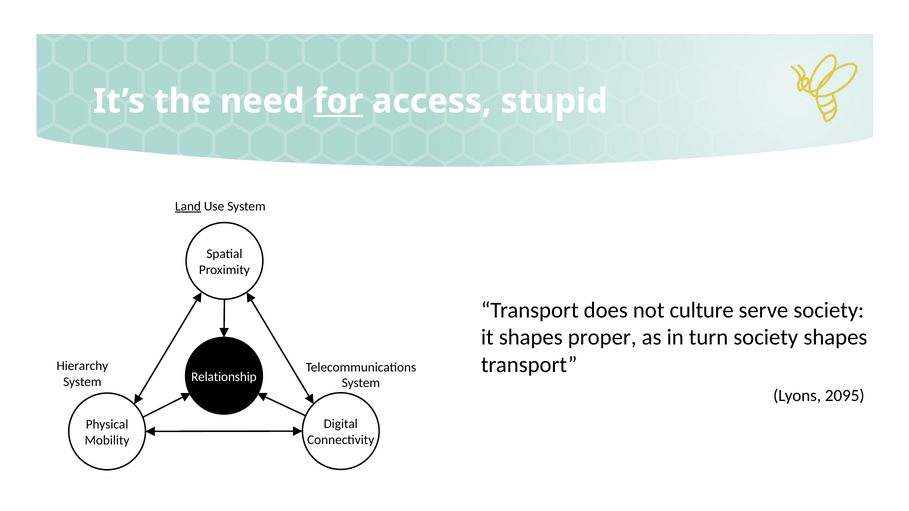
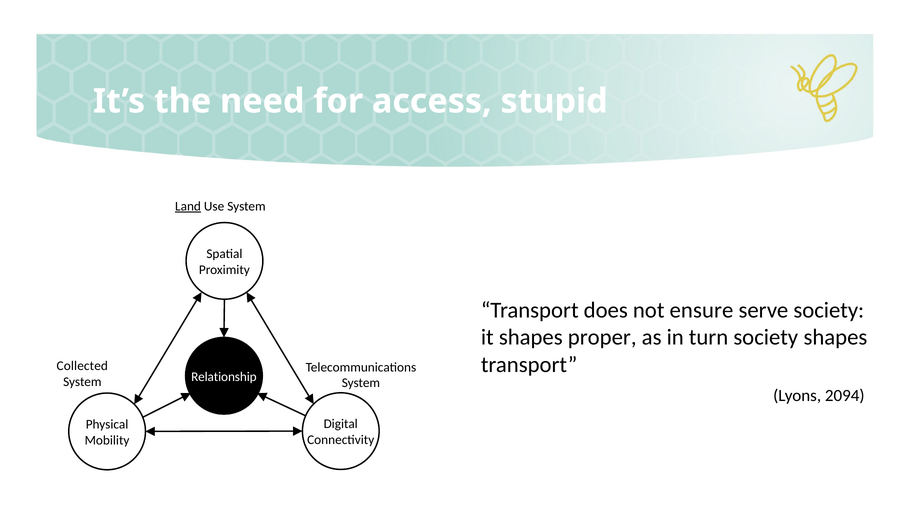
for underline: present -> none (338, 101)
culture: culture -> ensure (701, 310)
Hierarchy: Hierarchy -> Collected (82, 366)
2095: 2095 -> 2094 (845, 396)
